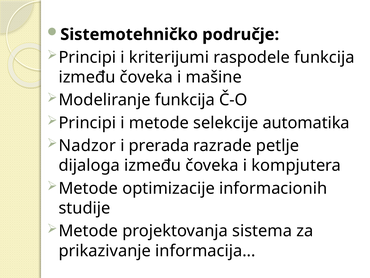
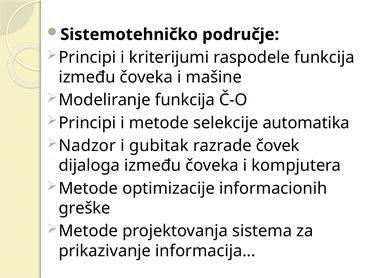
prerada: prerada -> gubitak (159, 146)
petlje: petlje -> čovek (278, 146)
studije: studije -> greške (85, 208)
